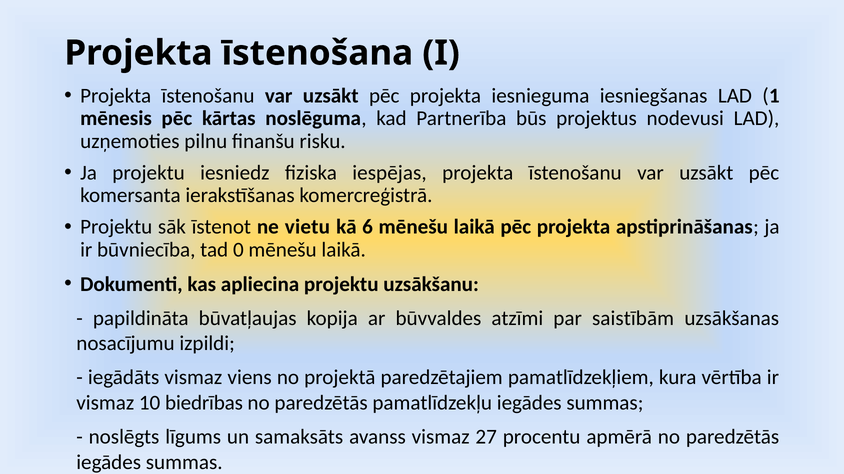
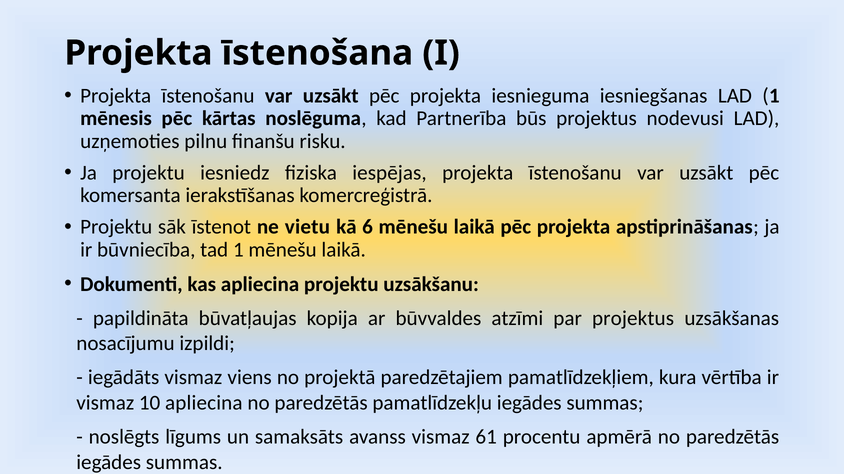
tad 0: 0 -> 1 (238, 250)
par saistībām: saistībām -> projektus (633, 319)
10 biedrības: biedrības -> apliecina (204, 403)
27: 27 -> 61 (486, 438)
